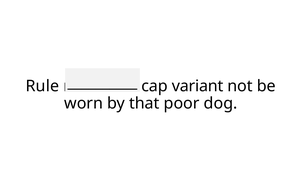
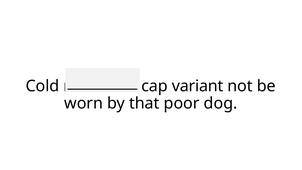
Rule: Rule -> Cold (42, 86)
